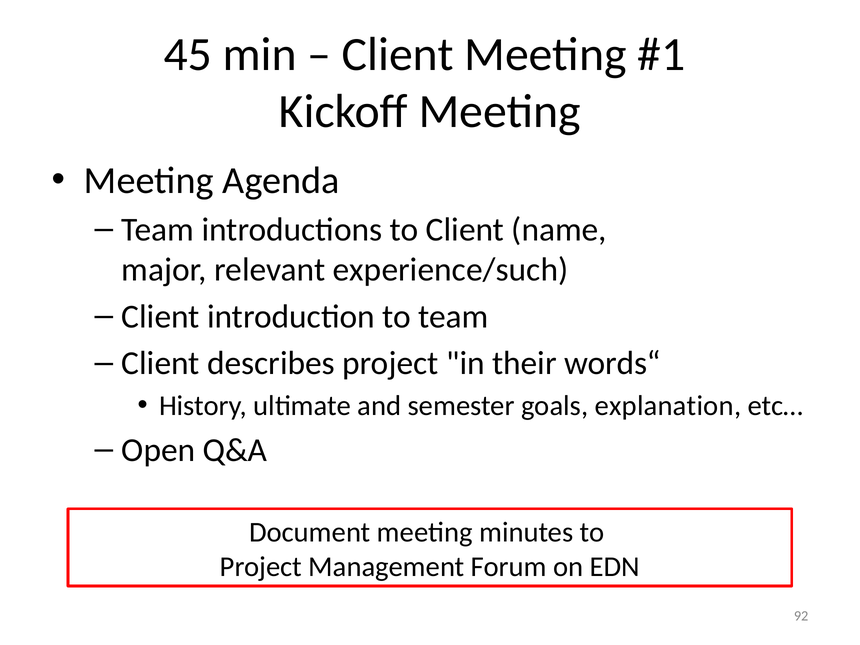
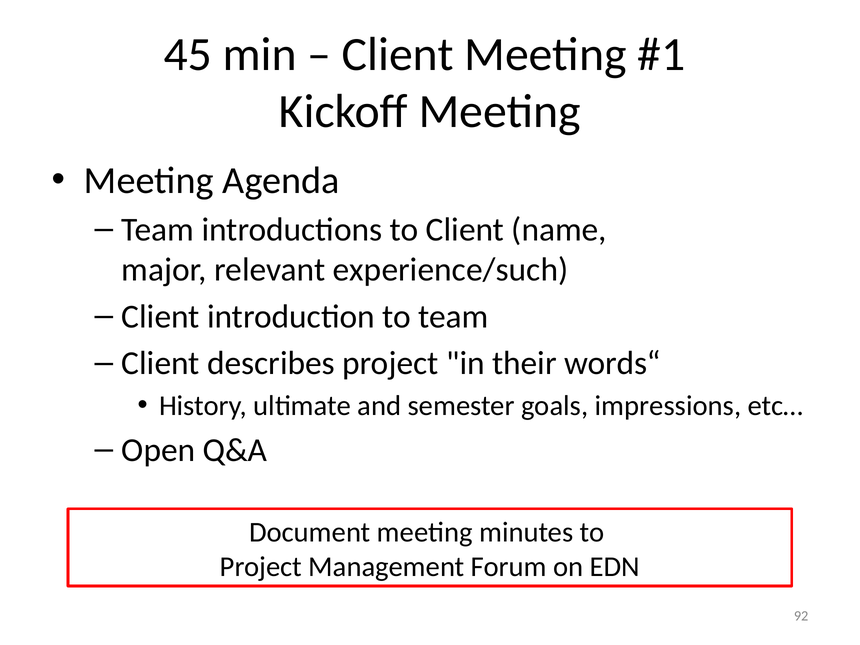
explanation: explanation -> impressions (668, 406)
